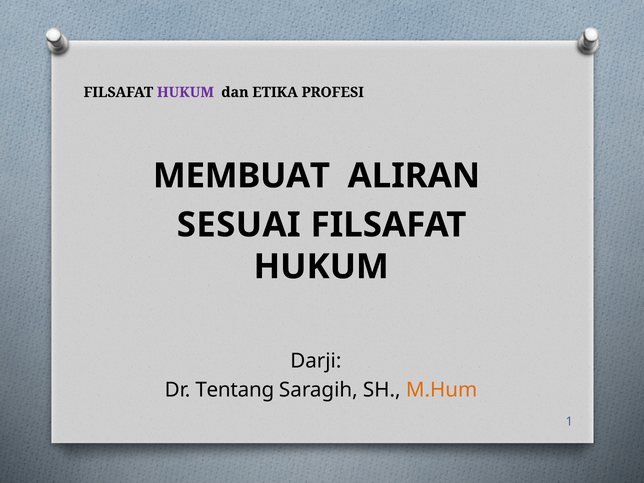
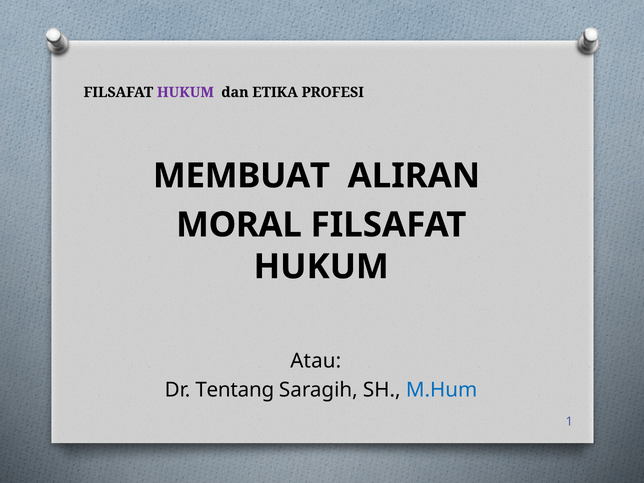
SESUAI: SESUAI -> MORAL (239, 225)
Darji: Darji -> Atau (316, 361)
M.Hum colour: orange -> blue (442, 390)
